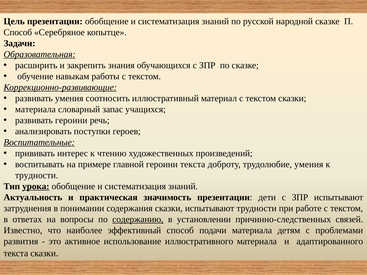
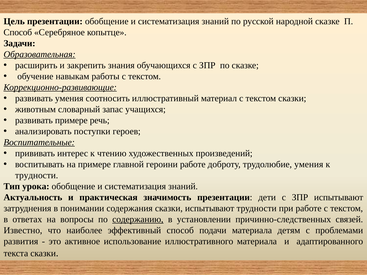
материала: материала -> животным (35, 109)
развивать героини: героини -> примере (71, 120)
героини текста: текста -> работе (193, 164)
урока underline: present -> none (36, 186)
